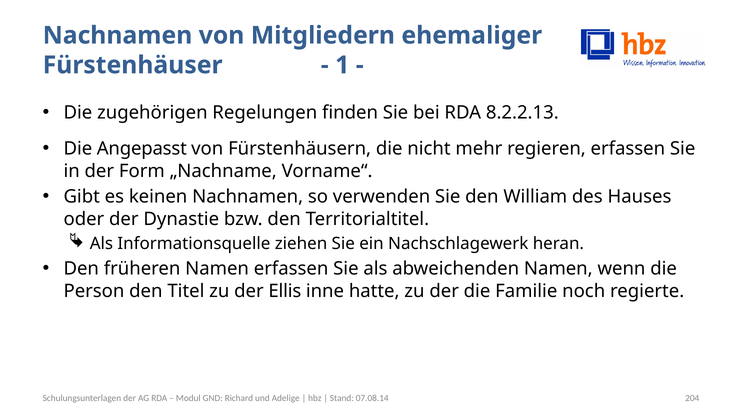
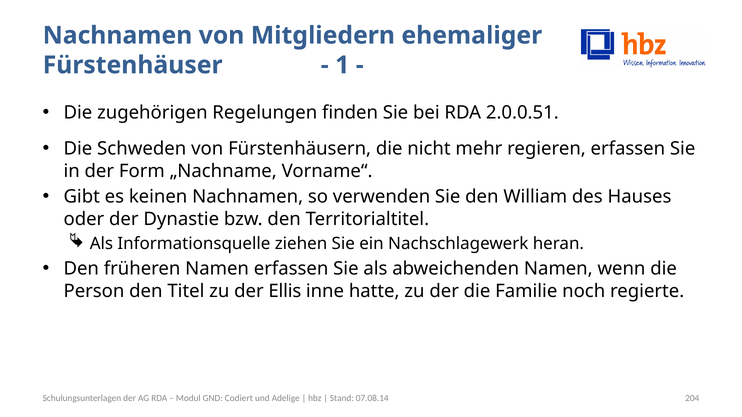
8.2.2.13: 8.2.2.13 -> 2.0.0.51 (522, 113)
Angepasst: Angepasst -> Schweden (142, 149)
Richard: Richard -> Codiert (239, 399)
